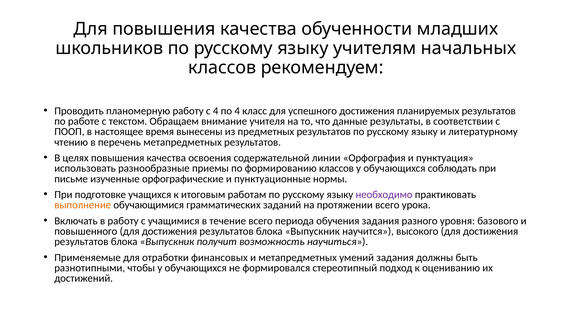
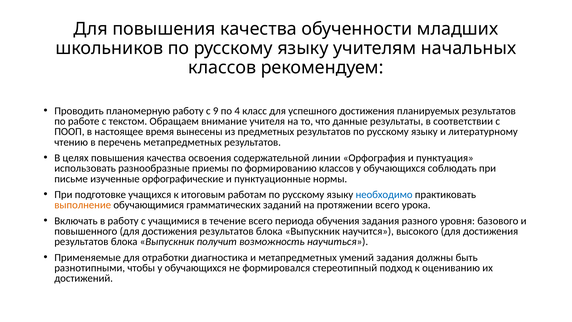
с 4: 4 -> 9 (216, 111)
необходимо colour: purple -> blue (384, 194)
финансовых: финансовых -> диагностика (219, 257)
